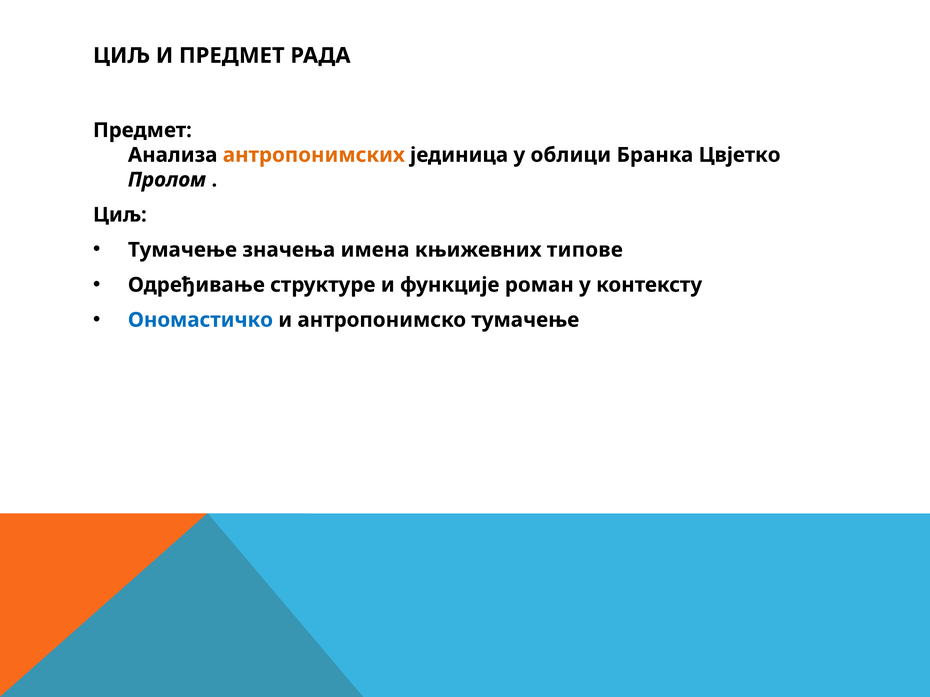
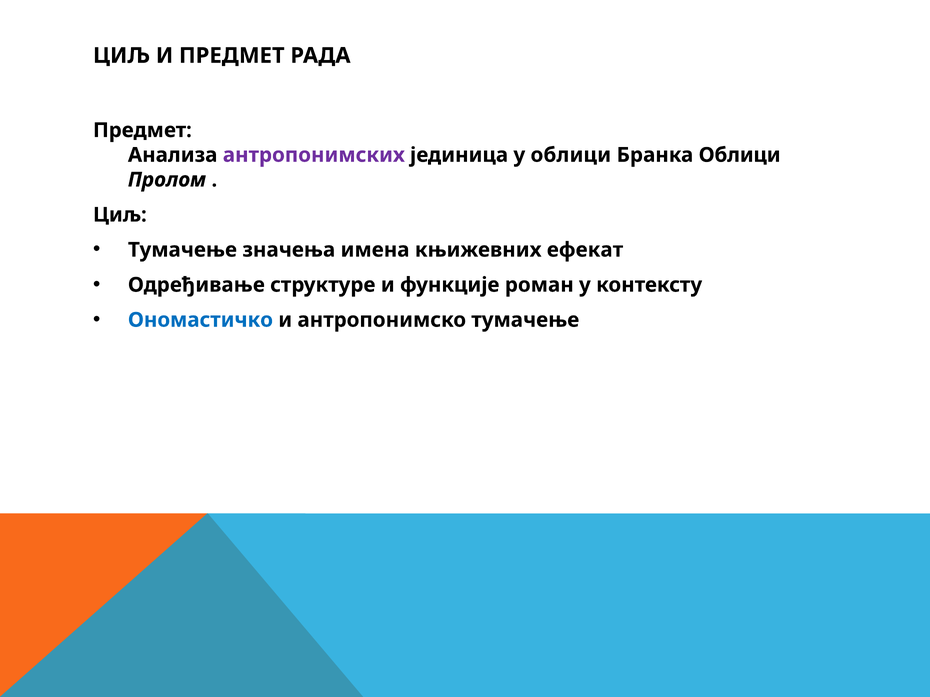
антропонимских colour: orange -> purple (314, 155)
Бранка Цвјетко: Цвјетко -> Облици (740, 155)
типове: типове -> ефекат (585, 250)
